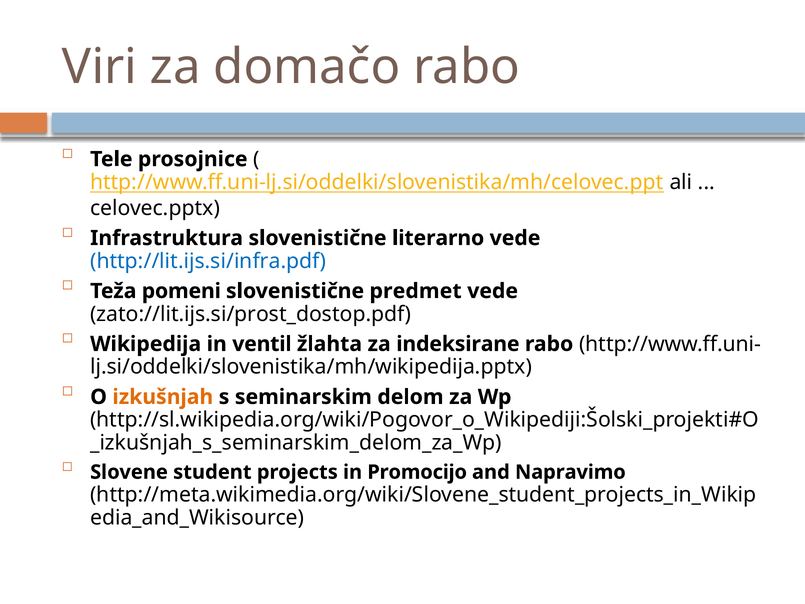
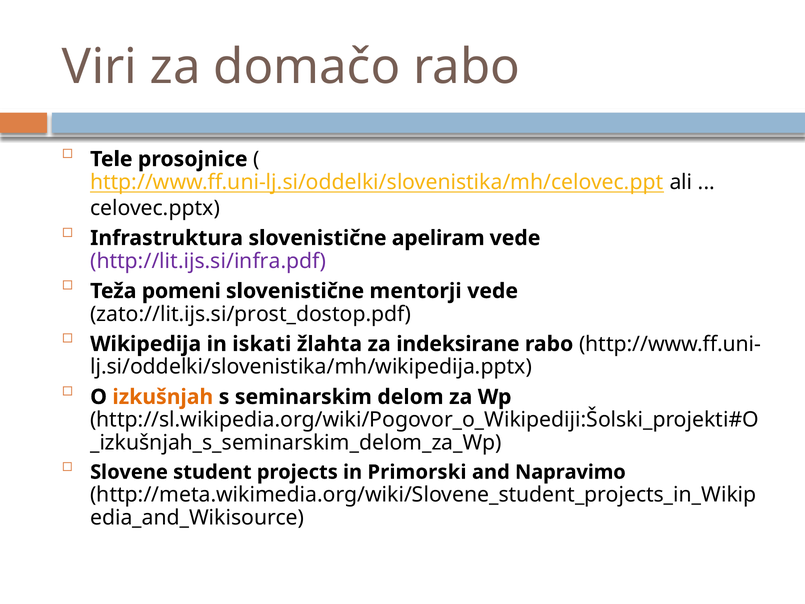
literarno: literarno -> apeliram (438, 238)
http://lit.ijs.si/infra.pdf colour: blue -> purple (208, 261)
predmet: predmet -> mentorji (416, 291)
ventil: ventil -> iskati (262, 344)
Promocijo: Promocijo -> Primorski (417, 472)
